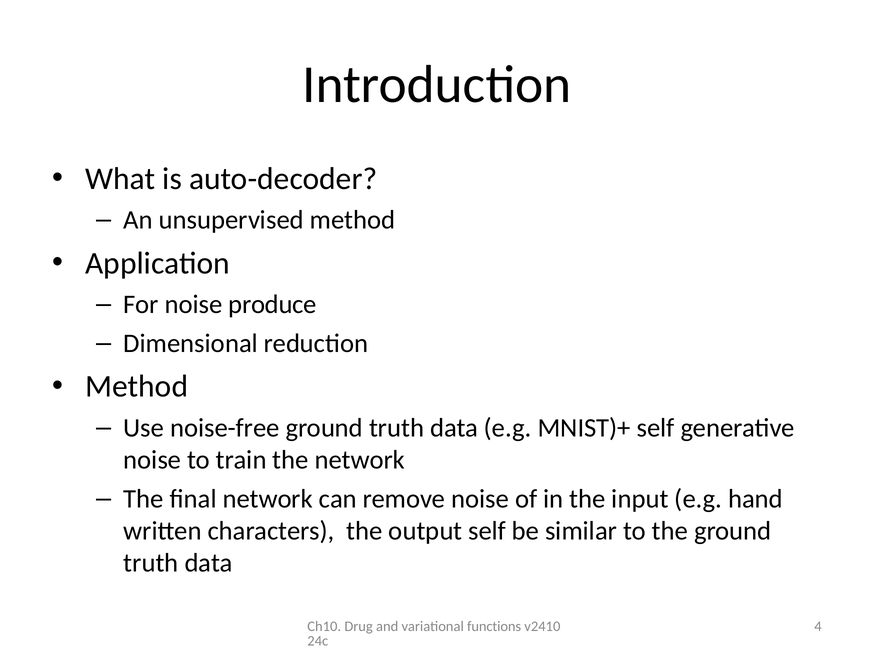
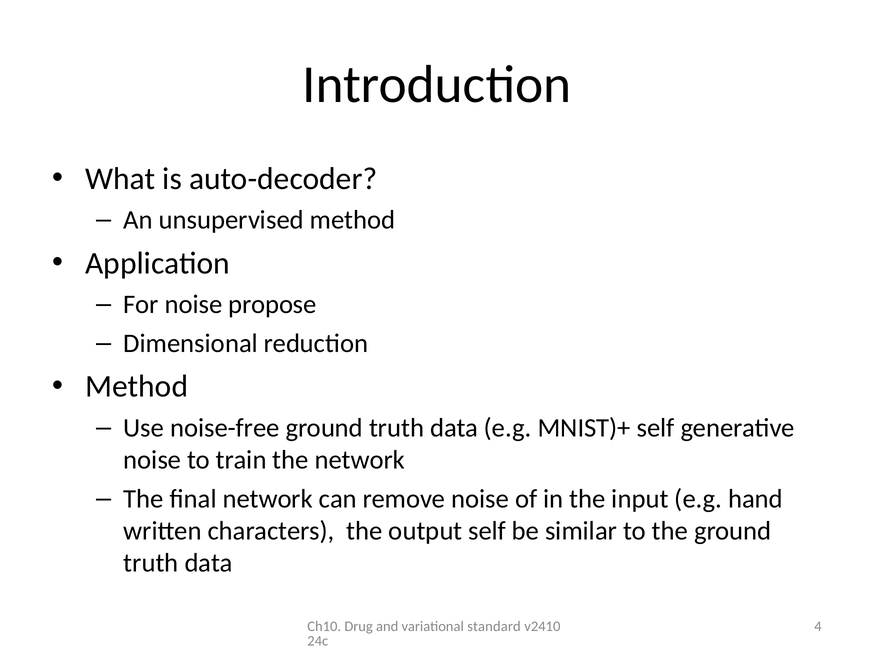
produce: produce -> propose (272, 304)
functions: functions -> standard (494, 626)
